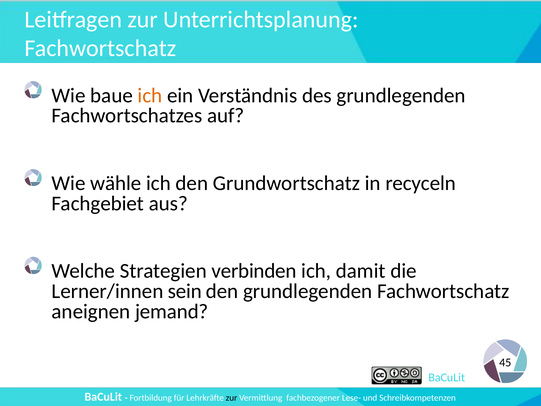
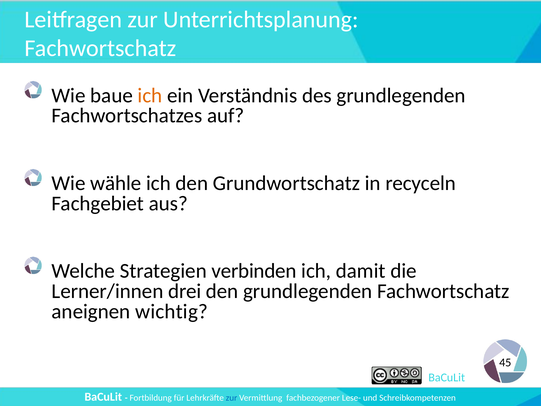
sein: sein -> drei (185, 291)
jemand: jemand -> wichtig (172, 311)
zur colour: black -> blue (232, 398)
